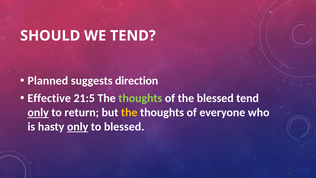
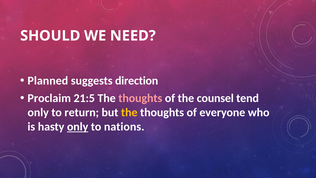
WE TEND: TEND -> NEED (133, 36)
Effective: Effective -> Proclaim (49, 98)
thoughts colour: light green -> pink (140, 98)
the blessed: blessed -> counsel (215, 98)
only underline: present -> none (38, 112)
to blessed: blessed -> nations (124, 127)
